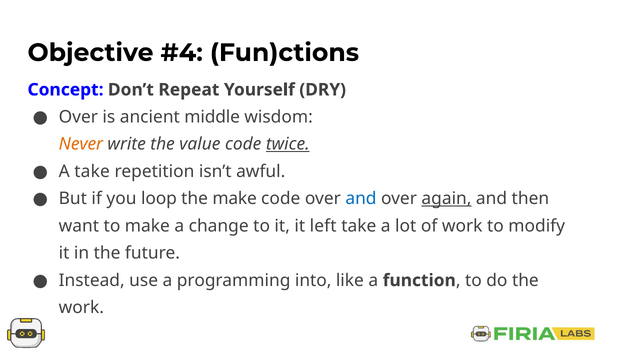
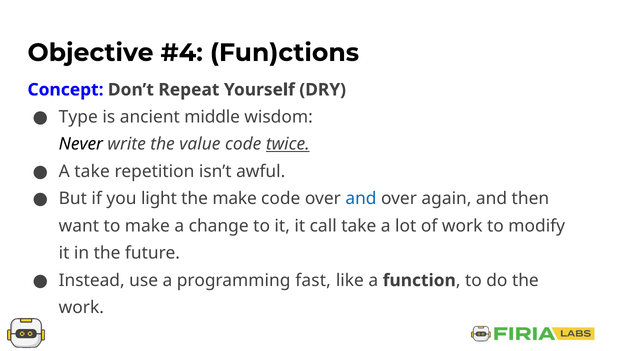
Over: Over -> Type (78, 117)
Never colour: orange -> black (81, 144)
loop: loop -> light (159, 199)
again underline: present -> none (446, 199)
left: left -> call (323, 226)
into: into -> fast (313, 280)
